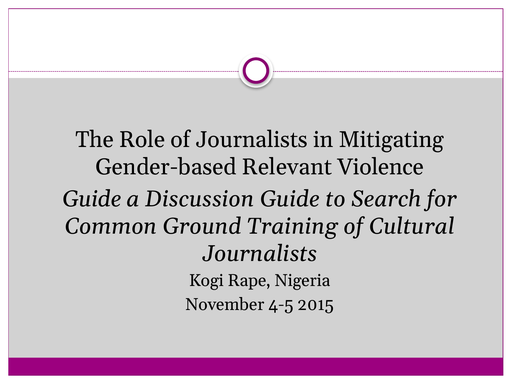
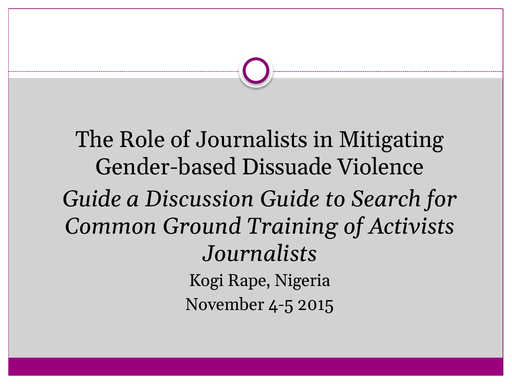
Relevant: Relevant -> Dissuade (287, 167)
Cultural: Cultural -> Activists (412, 226)
